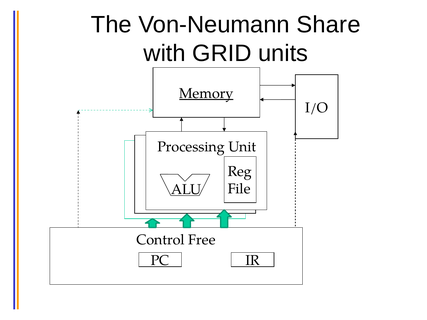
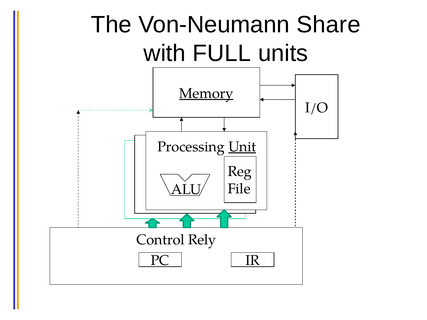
GRID: GRID -> FULL (222, 53)
Unit underline: none -> present (242, 147)
Free: Free -> Rely (202, 240)
